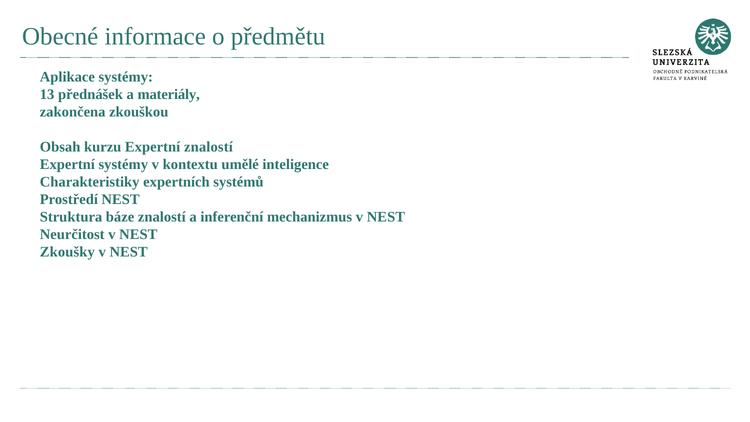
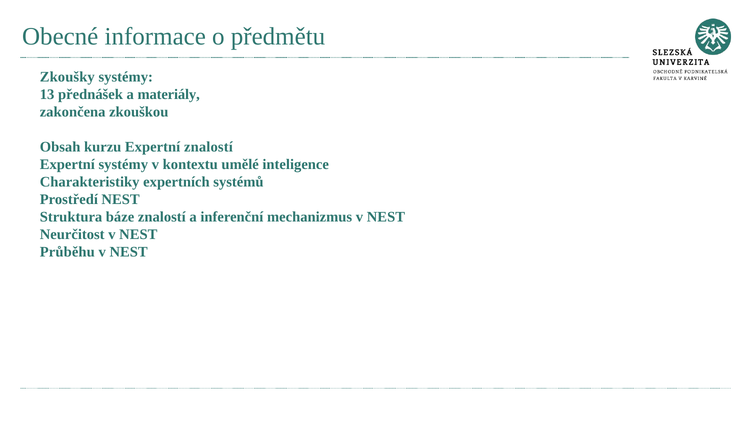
Aplikace: Aplikace -> Zkoušky (67, 77)
Zkoušky: Zkoušky -> Průběhu (67, 252)
